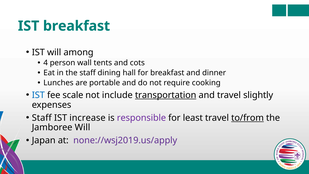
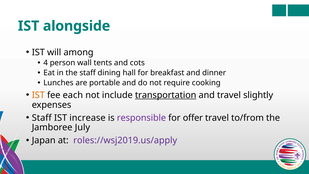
IST breakfast: breakfast -> alongside (77, 26)
IST colour: blue -> orange (38, 95)
scale: scale -> each (73, 95)
least: least -> offer (193, 118)
to/from underline: present -> none (248, 118)
Jamboree Will: Will -> July (82, 127)
none://wsj2019.us/apply: none://wsj2019.us/apply -> roles://wsj2019.us/apply (125, 140)
